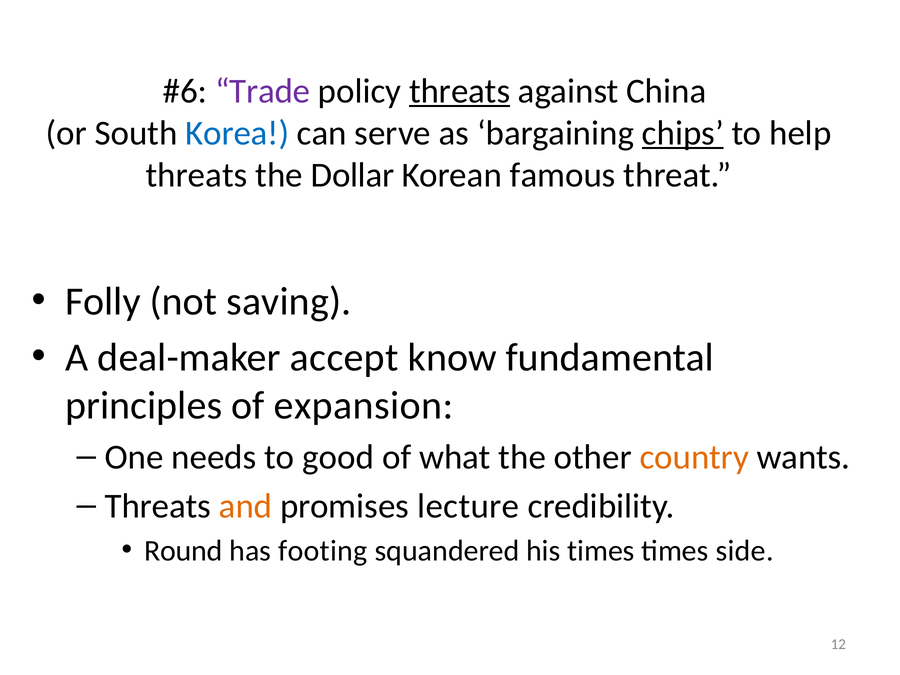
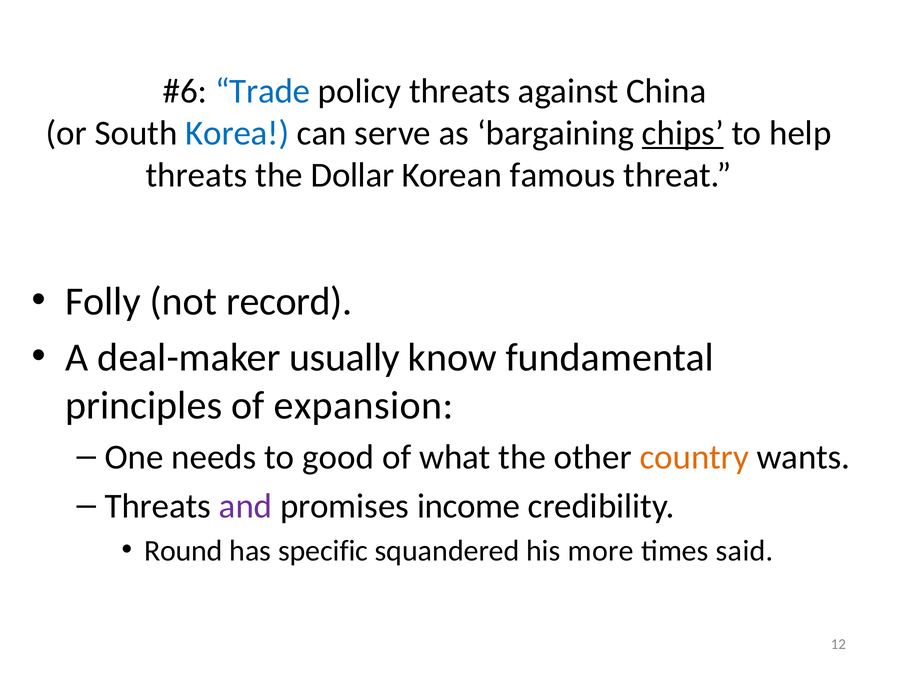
Trade colour: purple -> blue (263, 91)
threats underline: present -> none (460, 91)
saving: saving -> record (289, 301)
accept: accept -> usually (345, 357)
and colour: orange -> purple (246, 506)
lecture: lecture -> income (469, 506)
footing: footing -> specific (323, 551)
his times: times -> more (601, 551)
side: side -> said (745, 551)
